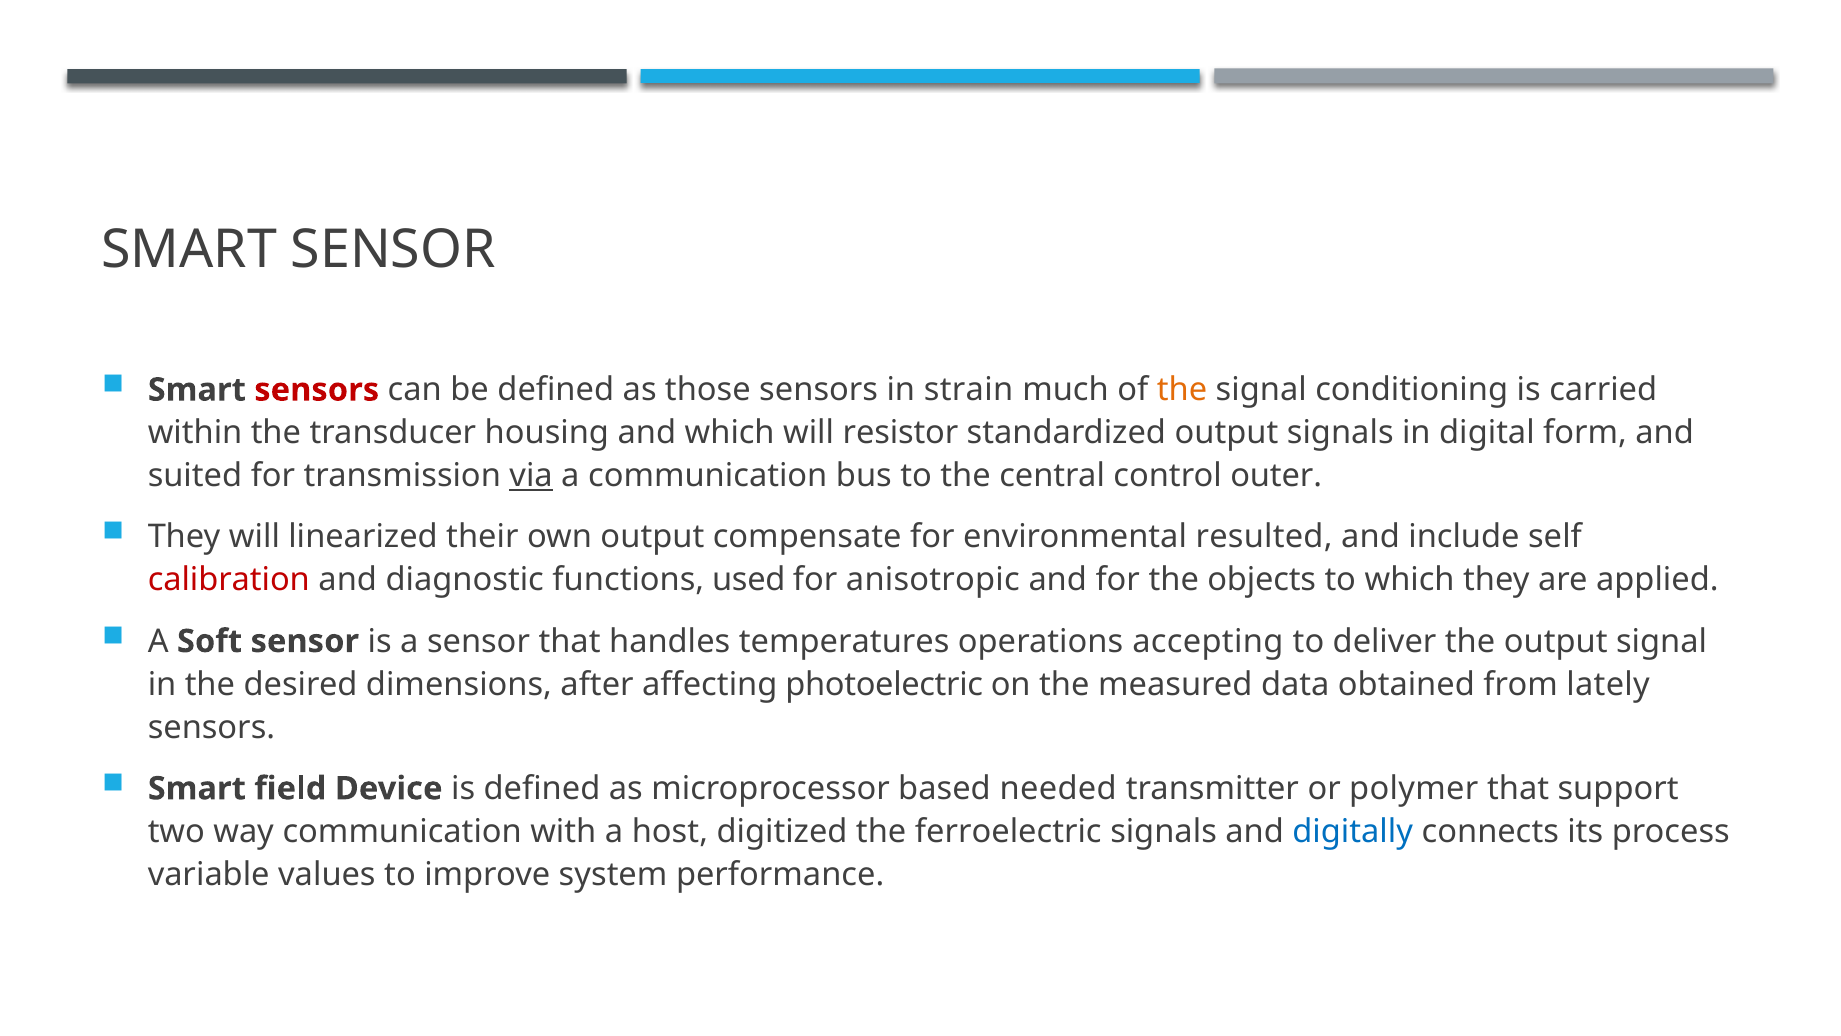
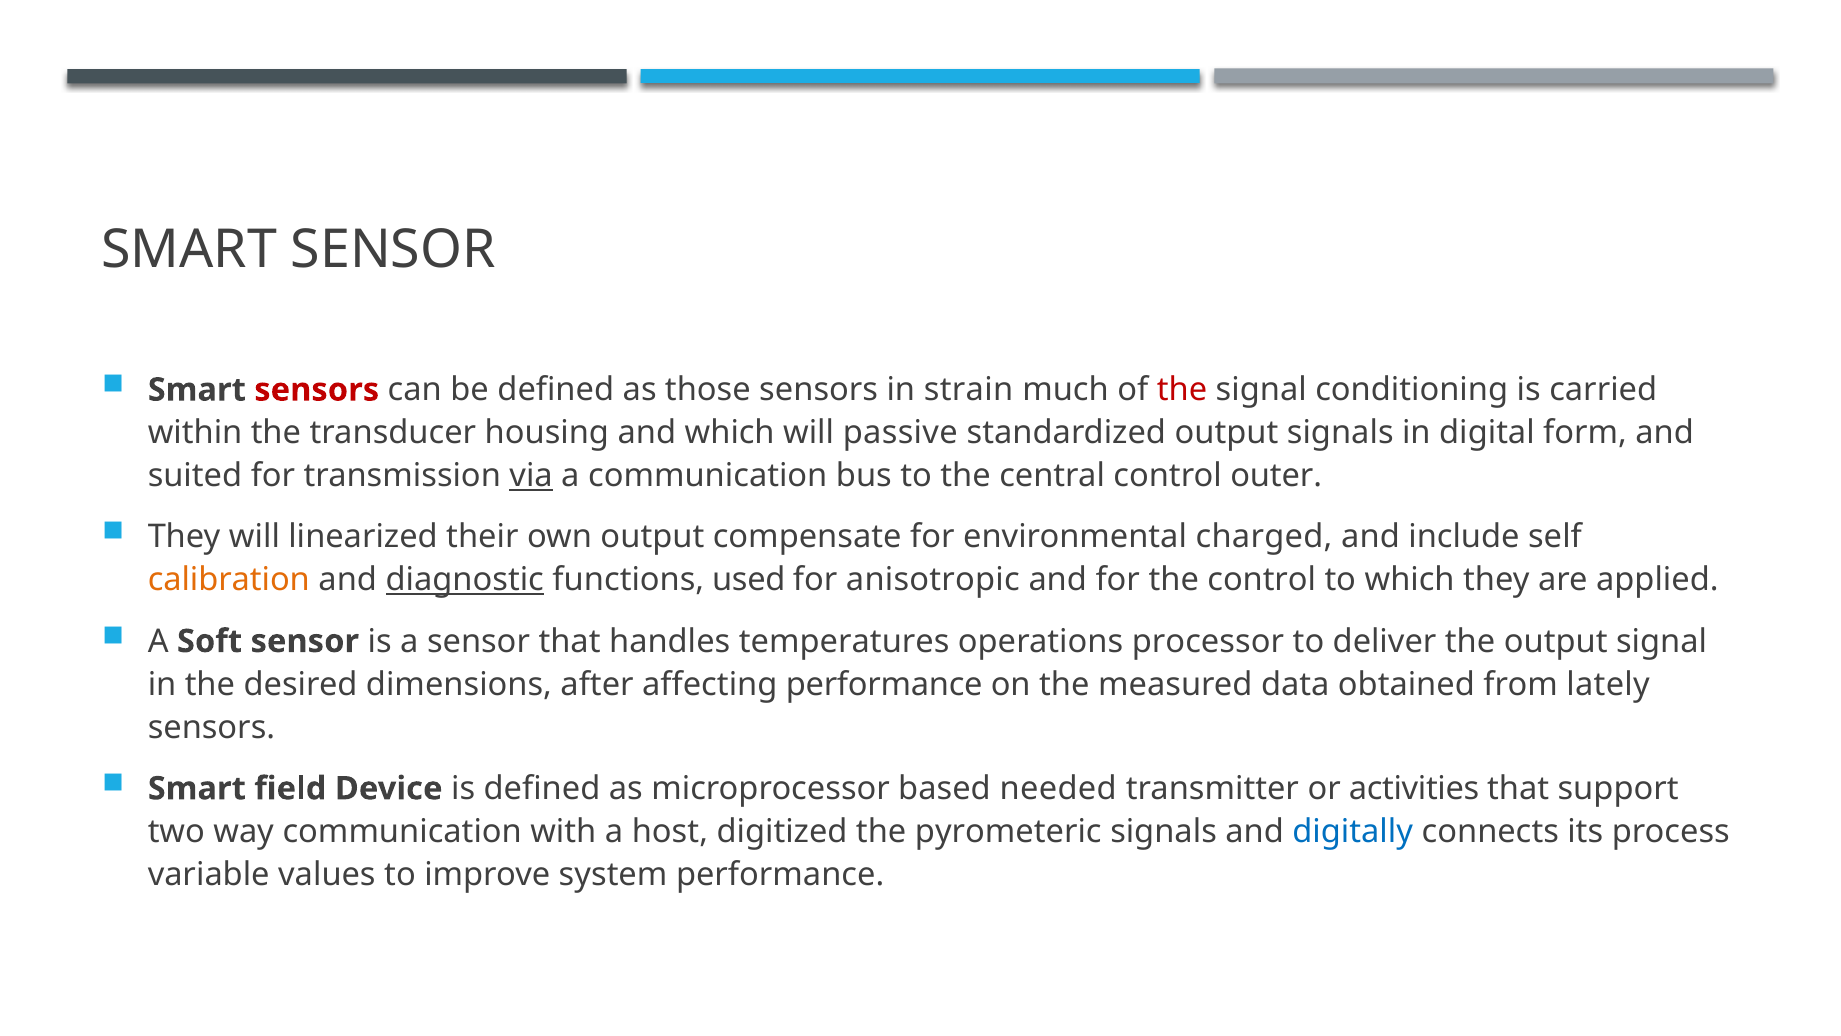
the colour: orange -> red (1182, 390)
resistor: resistor -> passive (900, 433)
resulted: resulted -> charged (1264, 537)
calibration colour: red -> orange (229, 580)
diagnostic underline: none -> present (465, 580)
the objects: objects -> control (1262, 580)
accepting: accepting -> processor (1208, 641)
affecting photoelectric: photoelectric -> performance (884, 684)
polymer: polymer -> activities (1414, 788)
ferroelectric: ferroelectric -> pyrometeric (1008, 831)
